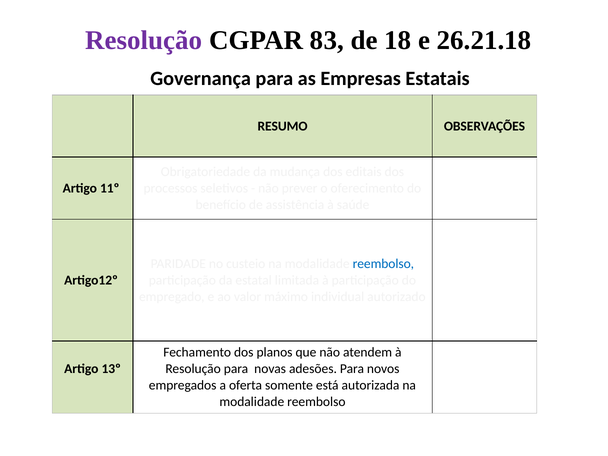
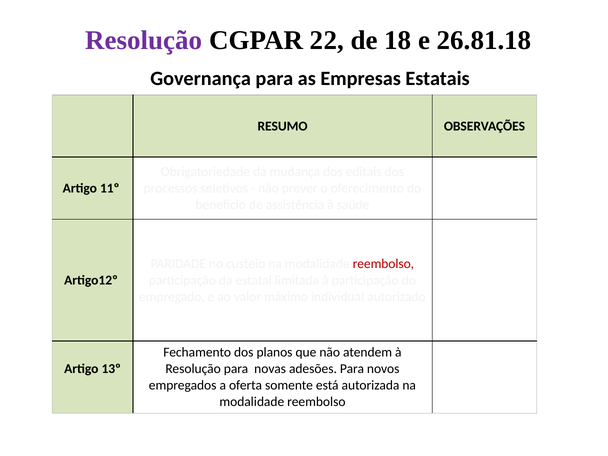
83: 83 -> 22 (327, 40)
26.21.18: 26.21.18 -> 26.81.18 (484, 40)
reembolso colour: blue -> red (383, 264)
